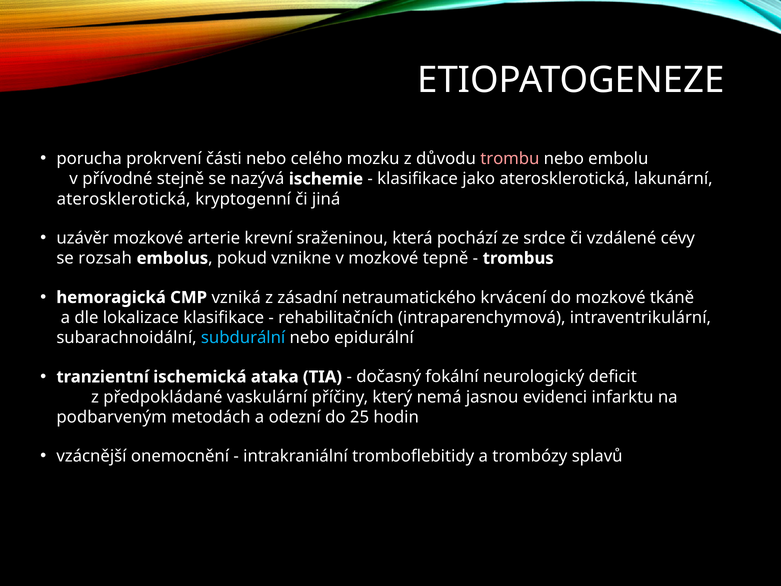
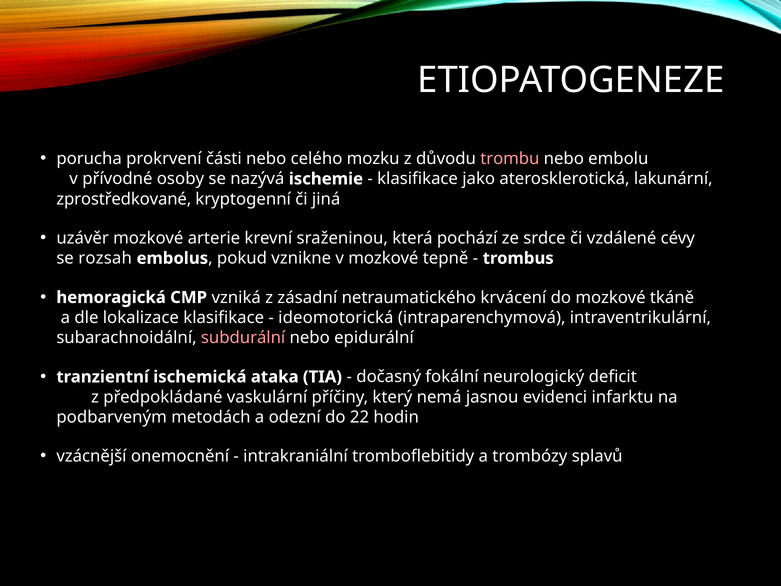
stejně: stejně -> osoby (180, 179)
aterosklerotická: aterosklerotická -> zprostředkované (124, 199)
rehabilitačních: rehabilitačních -> ideomotorická (336, 317)
subdurální colour: light blue -> pink (243, 338)
25: 25 -> 22 (360, 417)
